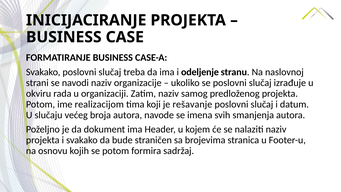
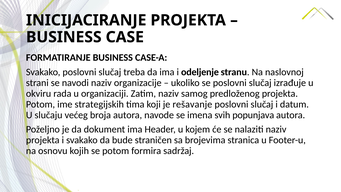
realizacijom: realizacijom -> strategijskih (99, 104)
smanjenja: smanjenja -> popunjava (253, 115)
